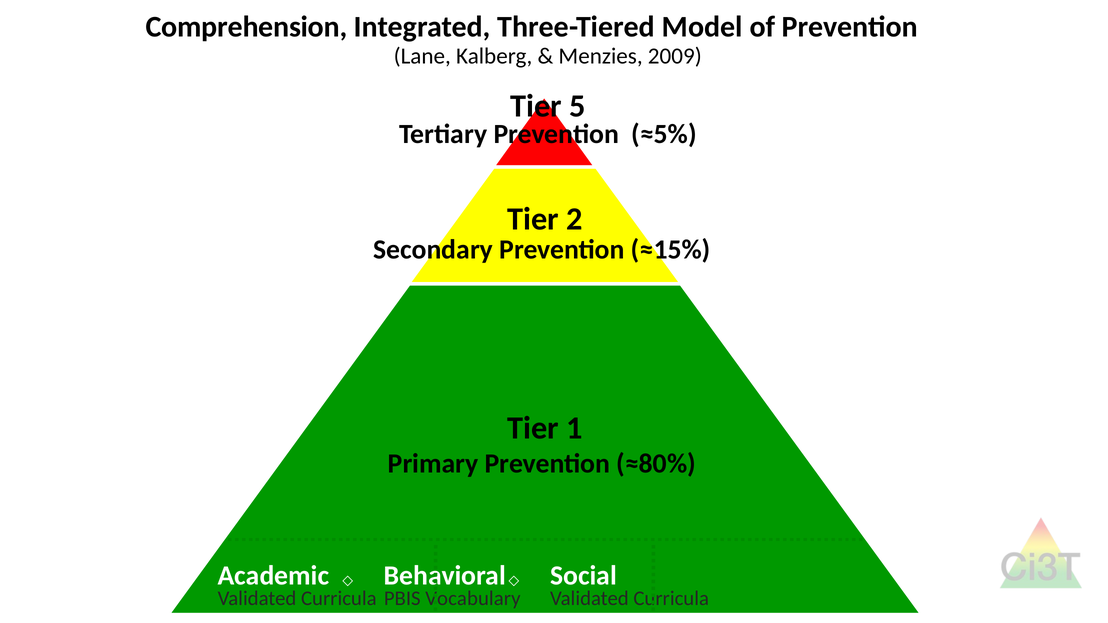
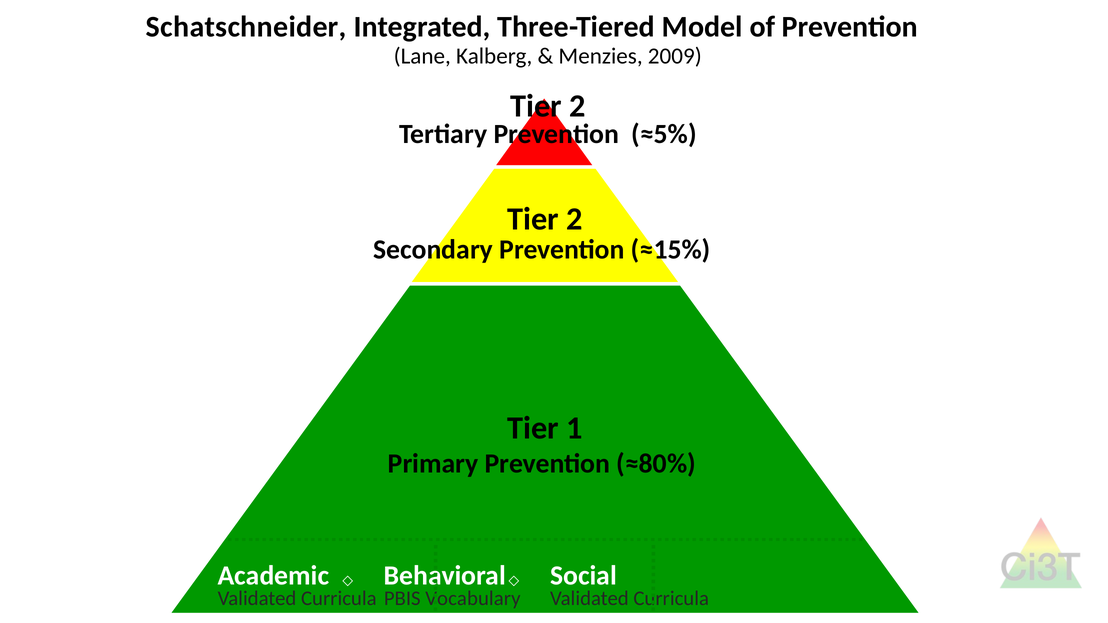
Comprehension: Comprehension -> Schatschneider (246, 27)
5: 5 -> 2 (577, 106)
